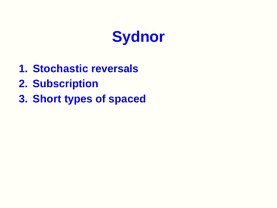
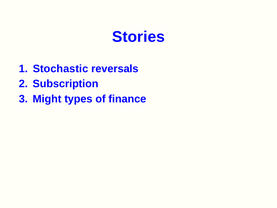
Sydnor: Sydnor -> Stories (138, 37)
Short: Short -> Might (47, 99)
spaced: spaced -> finance (127, 99)
